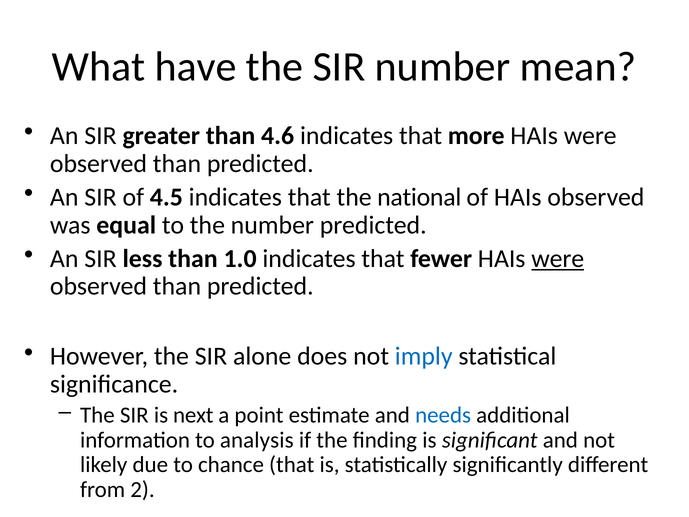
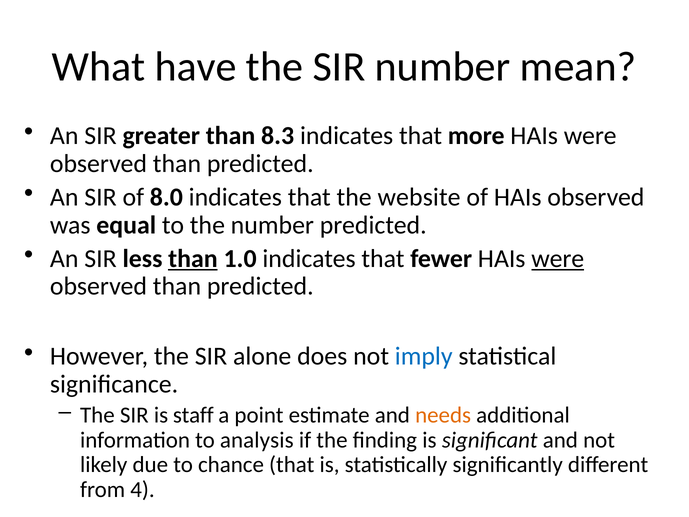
4.6: 4.6 -> 8.3 (278, 136)
4.5: 4.5 -> 8.0 (166, 197)
national: national -> website (419, 197)
than underline: none -> present (193, 258)
next: next -> staff (193, 415)
needs colour: blue -> orange (443, 415)
2: 2 -> 4 (143, 489)
